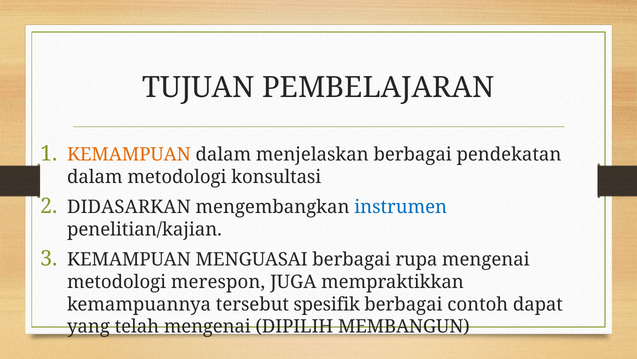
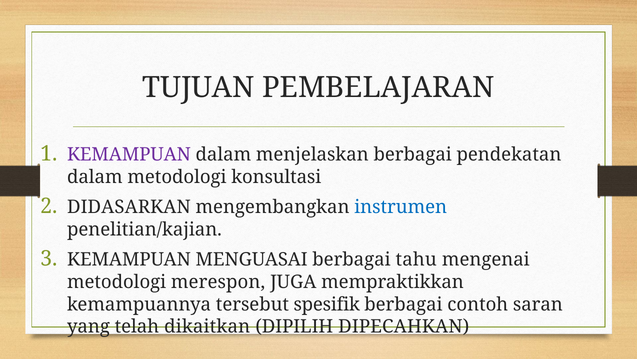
KEMAMPUAN colour: orange -> purple (129, 155)
rupa: rupa -> tahu (416, 259)
dapat: dapat -> saran (538, 304)
telah mengenai: mengenai -> dikaitkan (207, 326)
MEMBANGUN: MEMBANGUN -> DIPECAHKAN (404, 326)
